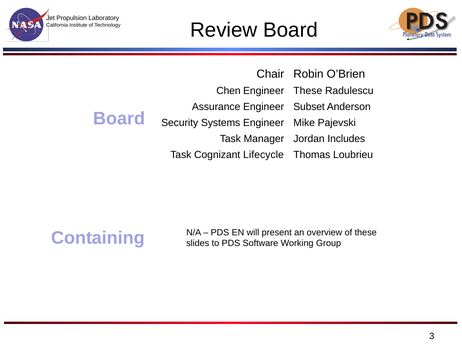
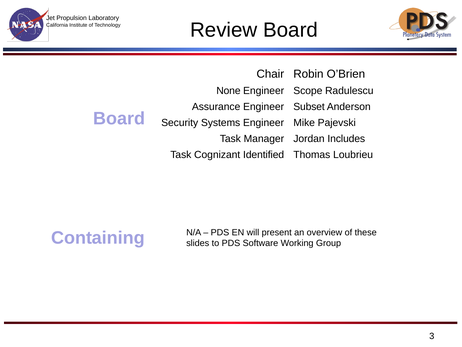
Chen: Chen -> None (228, 91)
Engineer These: These -> Scope (308, 91)
Lifecycle: Lifecycle -> Identified (264, 155)
